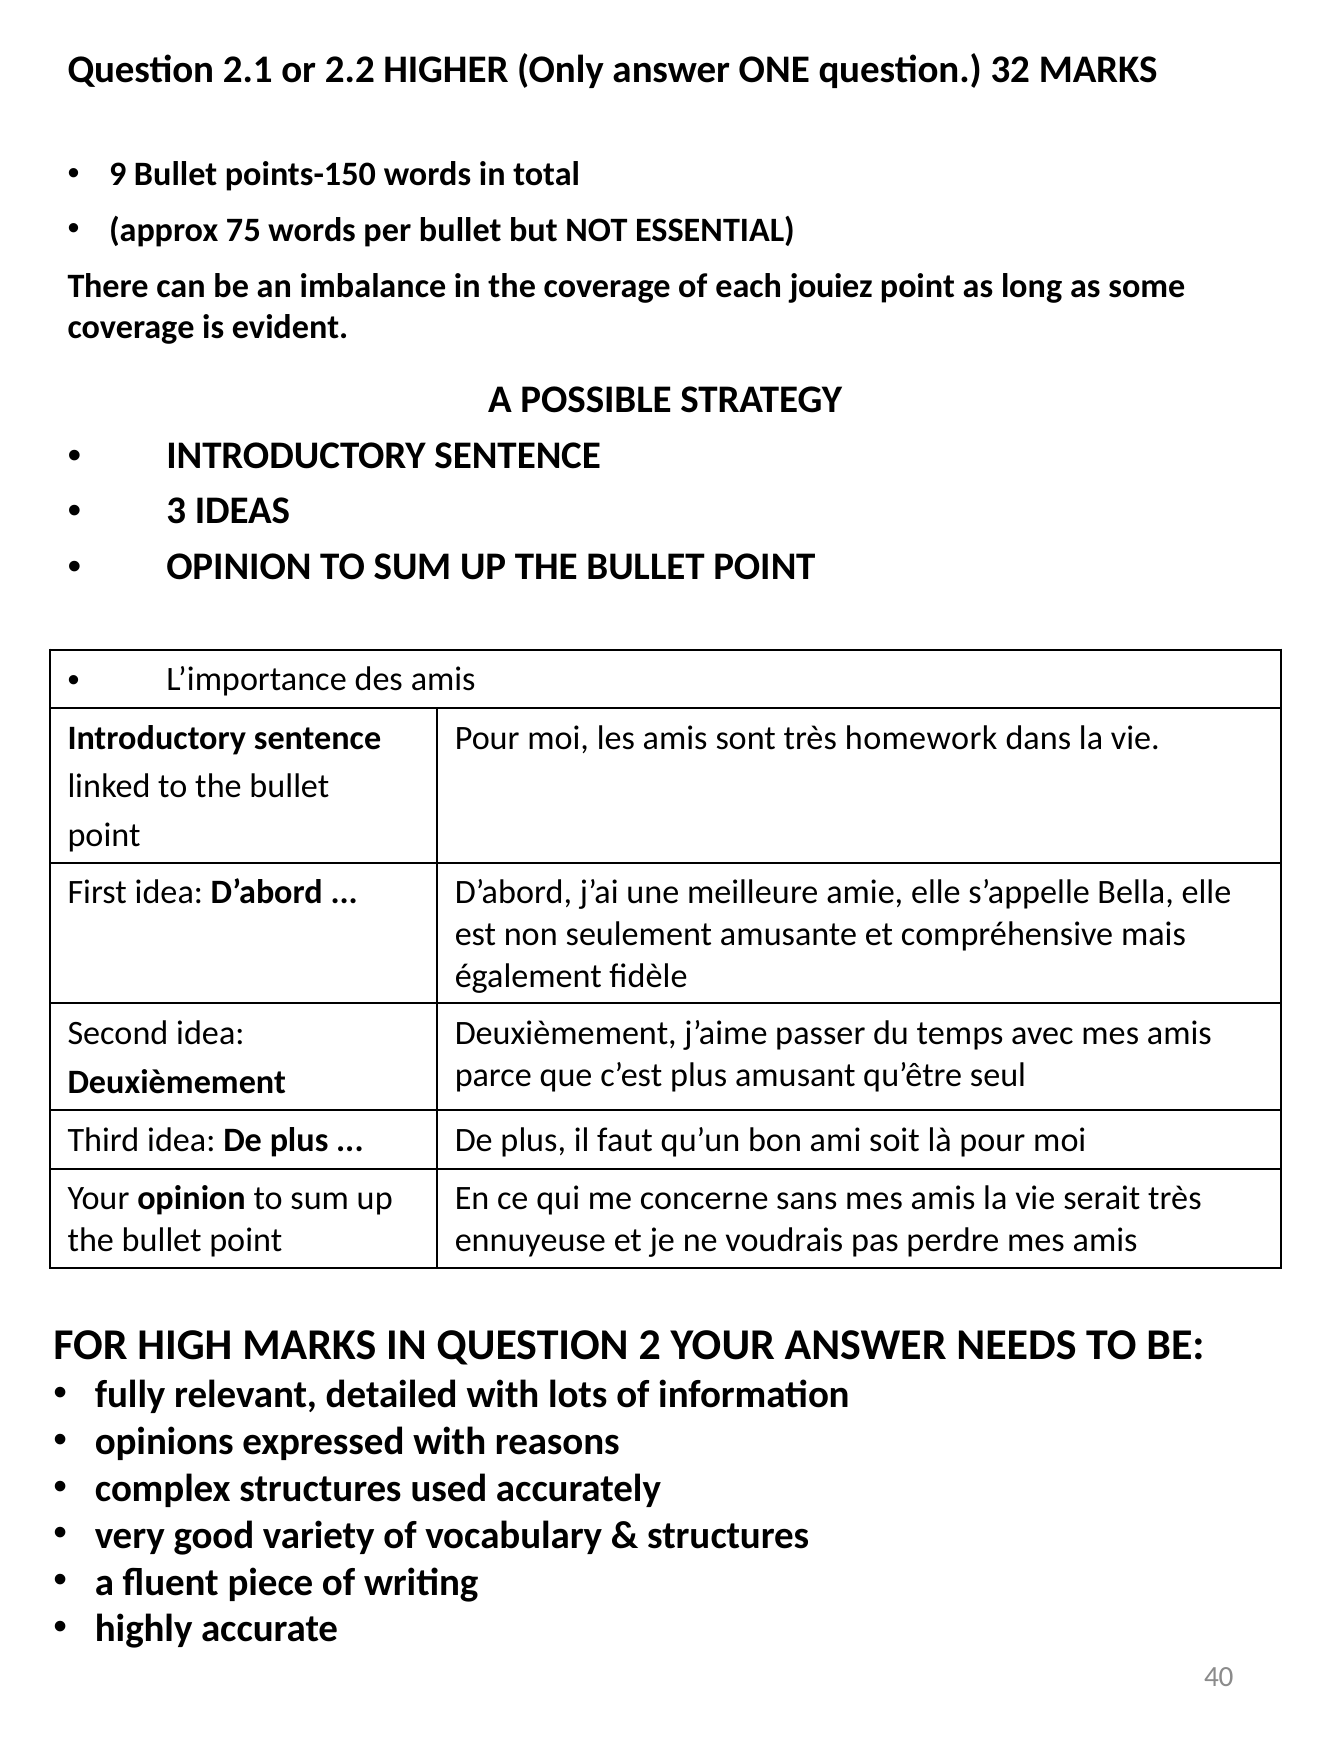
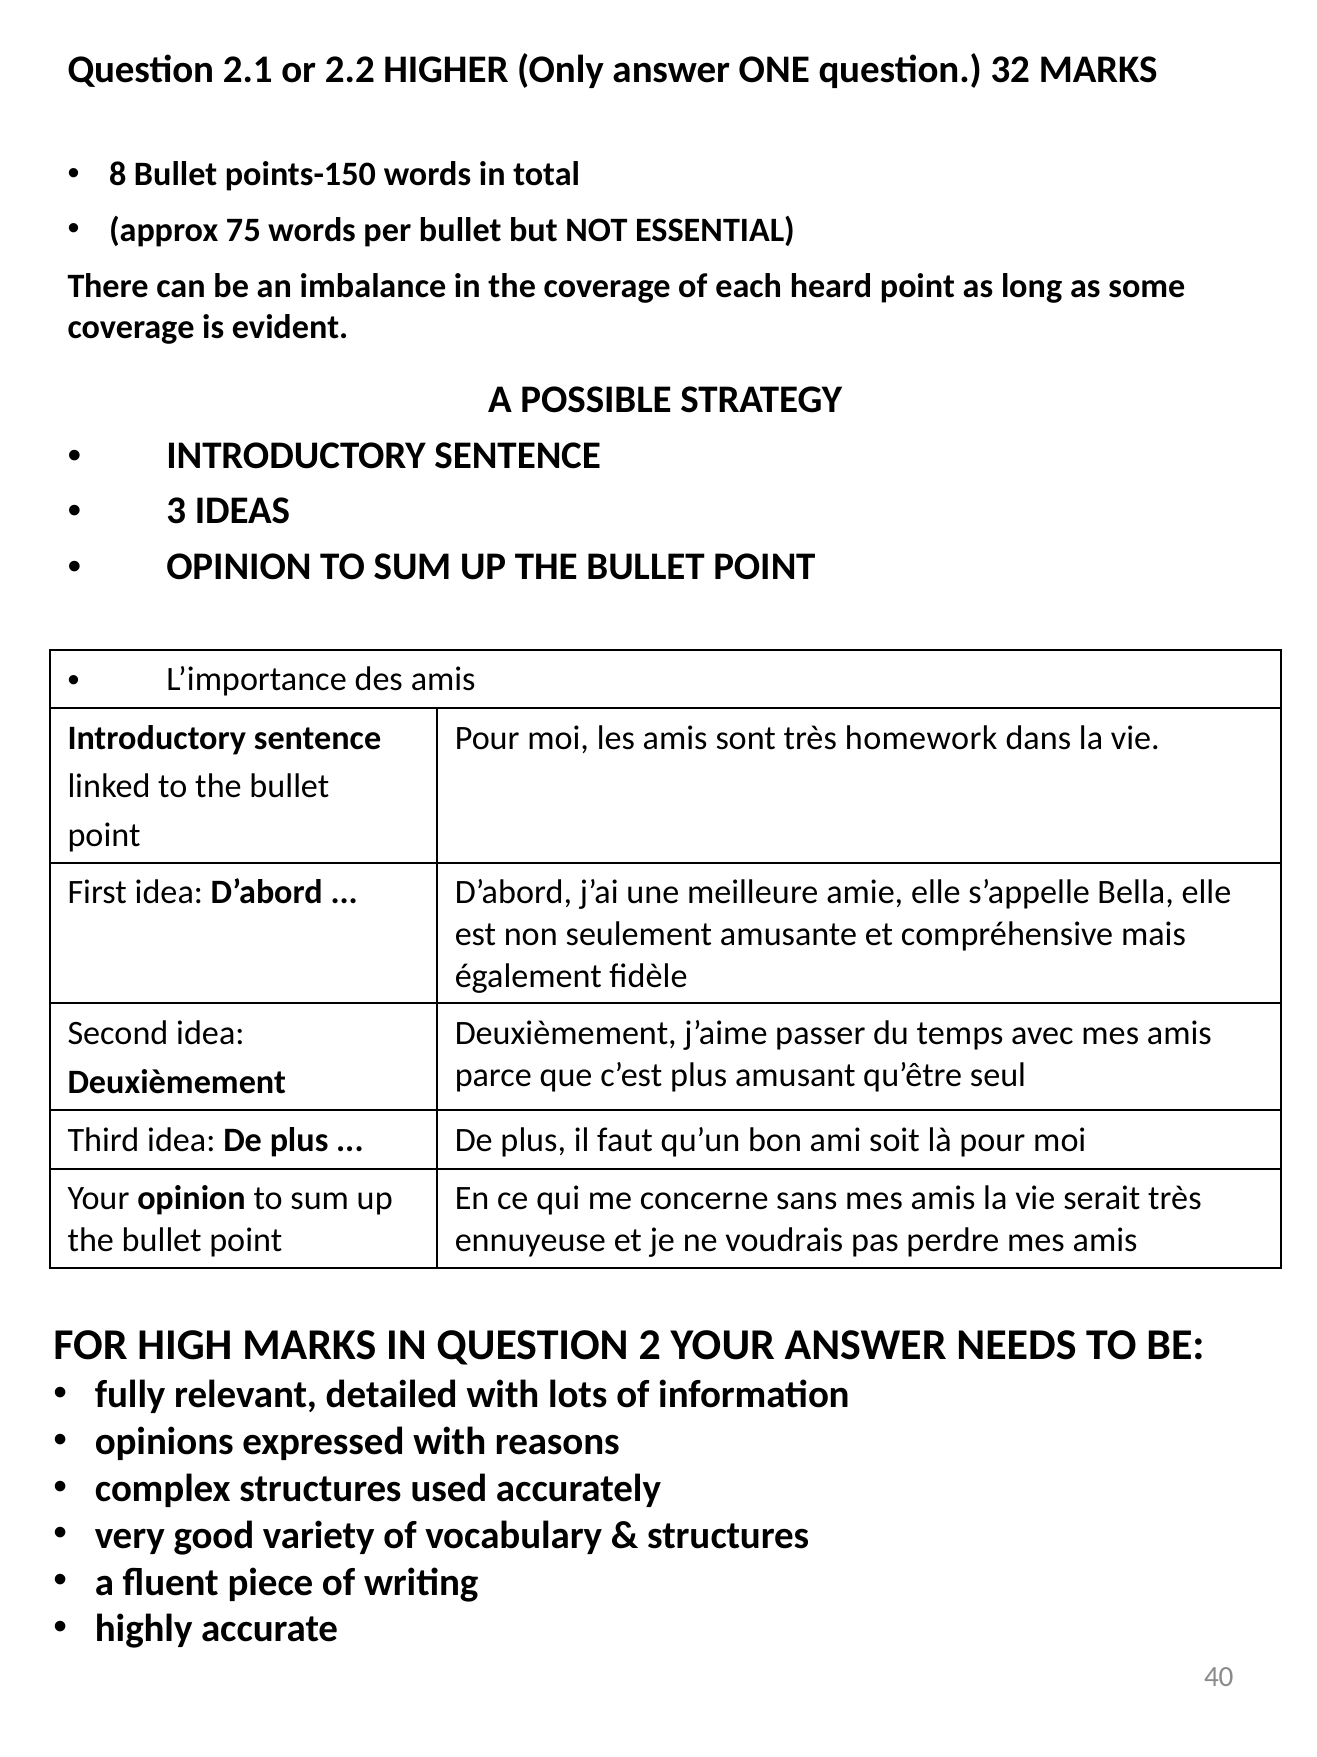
9: 9 -> 8 (118, 174)
jouiez: jouiez -> heard (831, 286)
